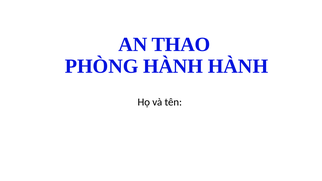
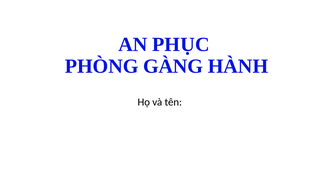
THAO: THAO -> PHỤC (181, 44)
PHÒNG HÀNH: HÀNH -> GÀNG (173, 66)
